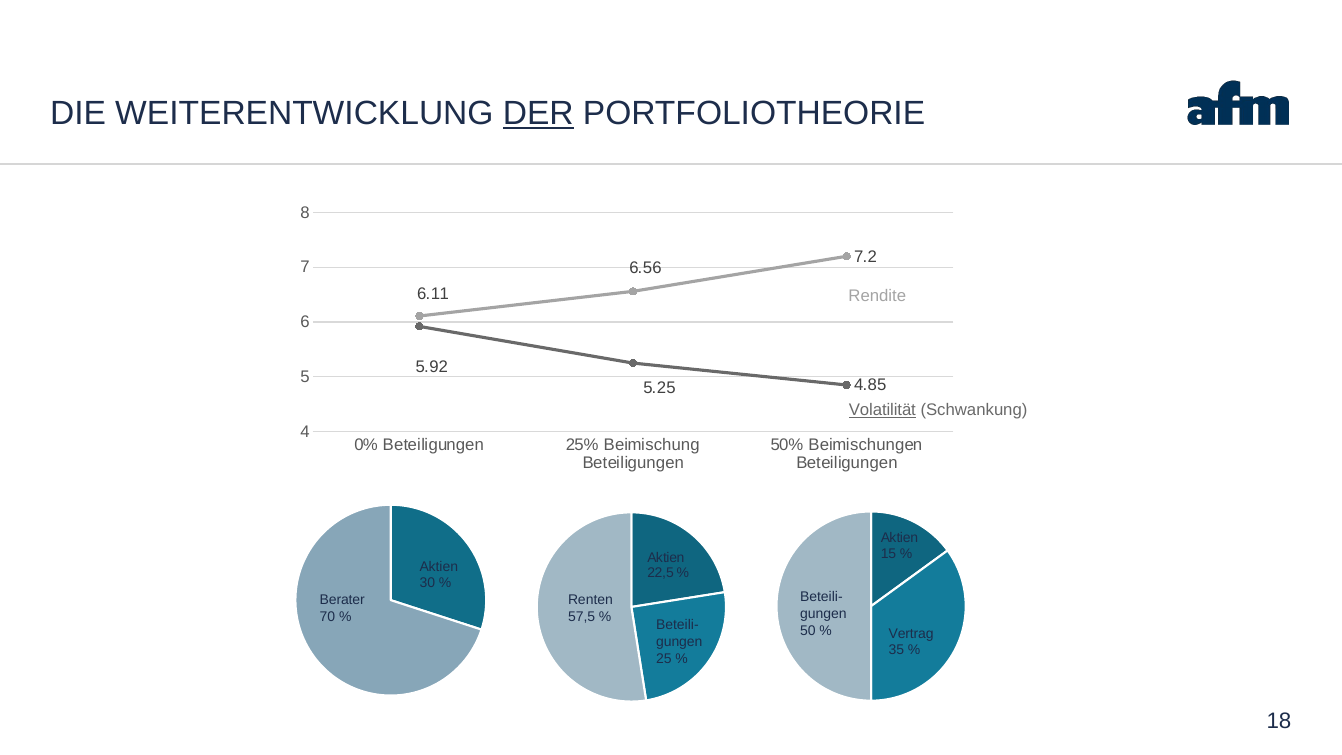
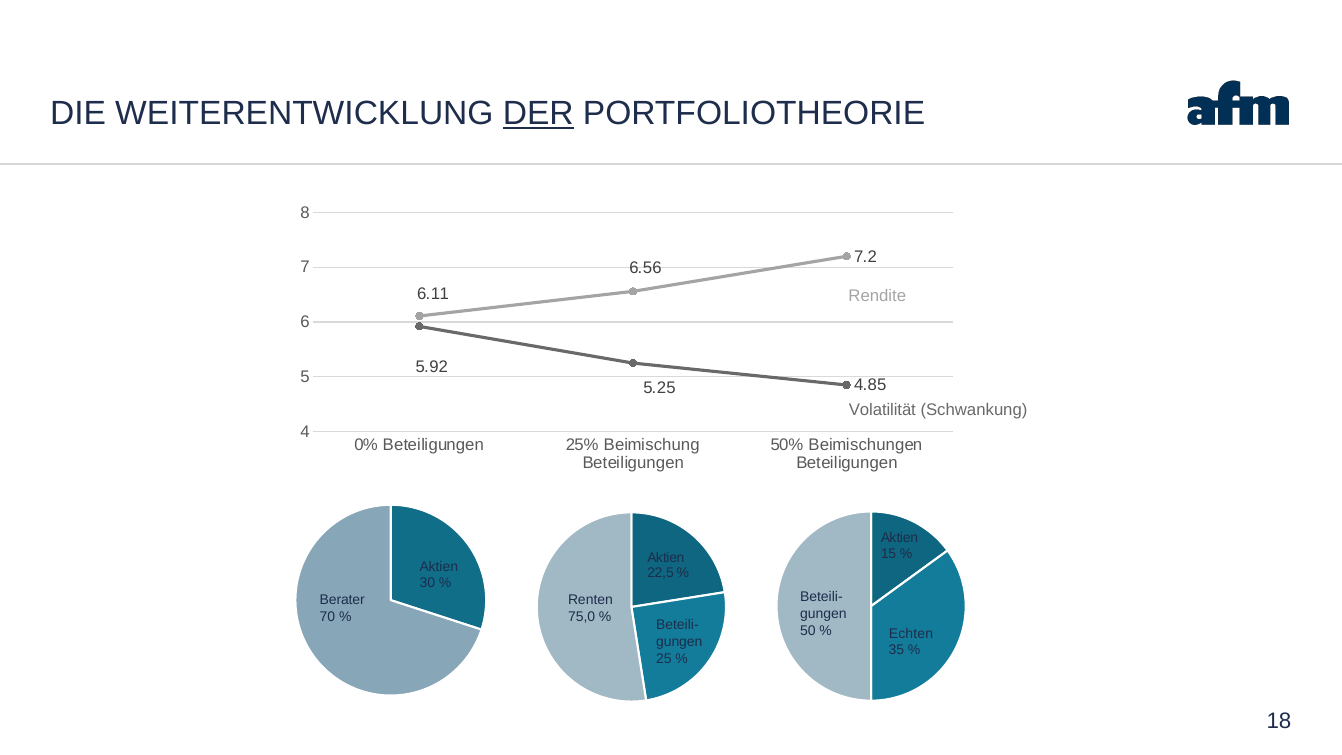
Volatilität underline: present -> none (882, 410)
57,5: 57,5 -> 75,0 (582, 616)
Vertrag: Vertrag -> Echten (911, 633)
